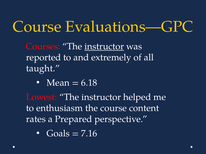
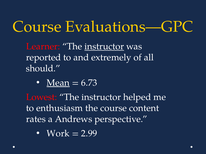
Courses: Courses -> Learner (43, 47)
taught: taught -> should (43, 69)
Mean underline: none -> present (58, 83)
6.18: 6.18 -> 6.73 (89, 83)
Prepared: Prepared -> Andrews (74, 119)
Goals: Goals -> Work (58, 134)
7.16: 7.16 -> 2.99 (89, 134)
